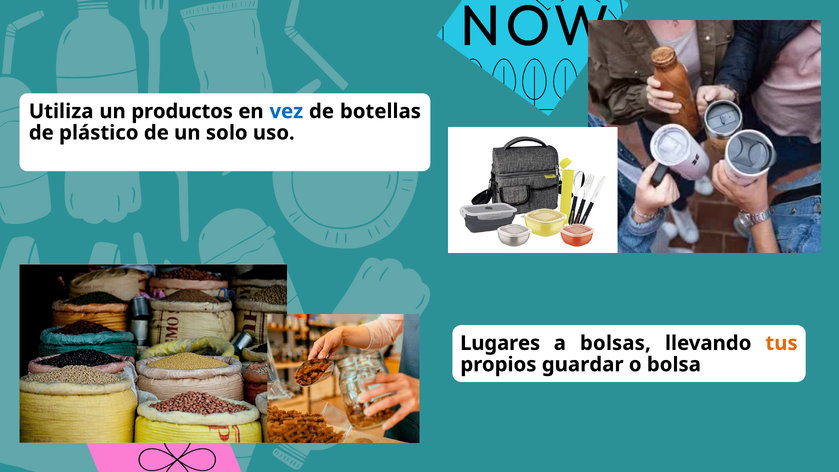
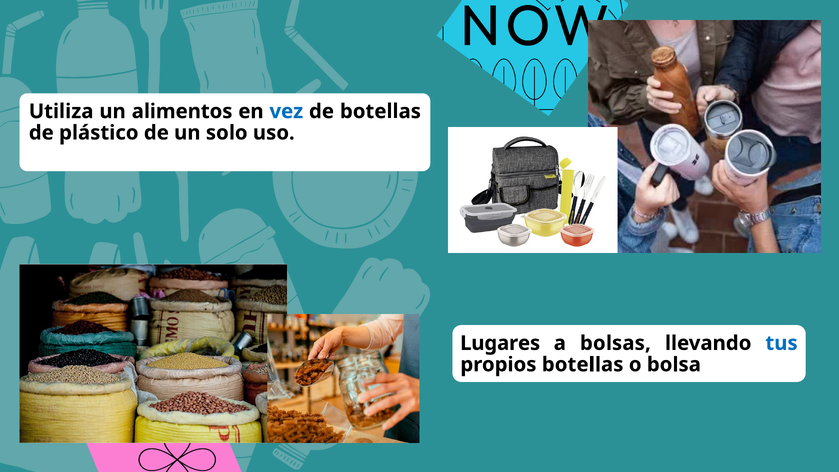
productos: productos -> alimentos (182, 111)
tus colour: orange -> blue (782, 343)
propios guardar: guardar -> botellas (583, 365)
